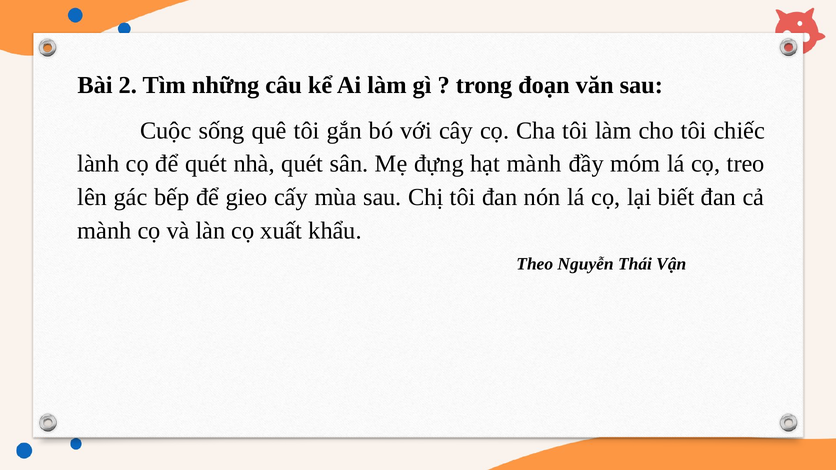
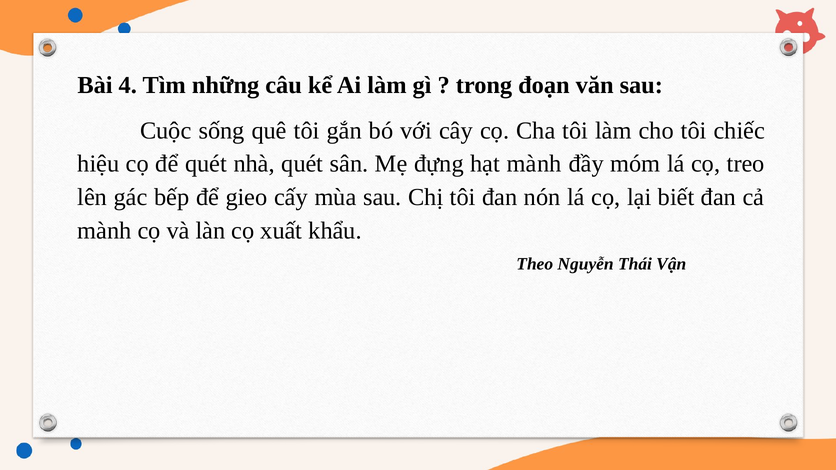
2: 2 -> 4 (128, 85)
lành: lành -> hiệu (98, 164)
